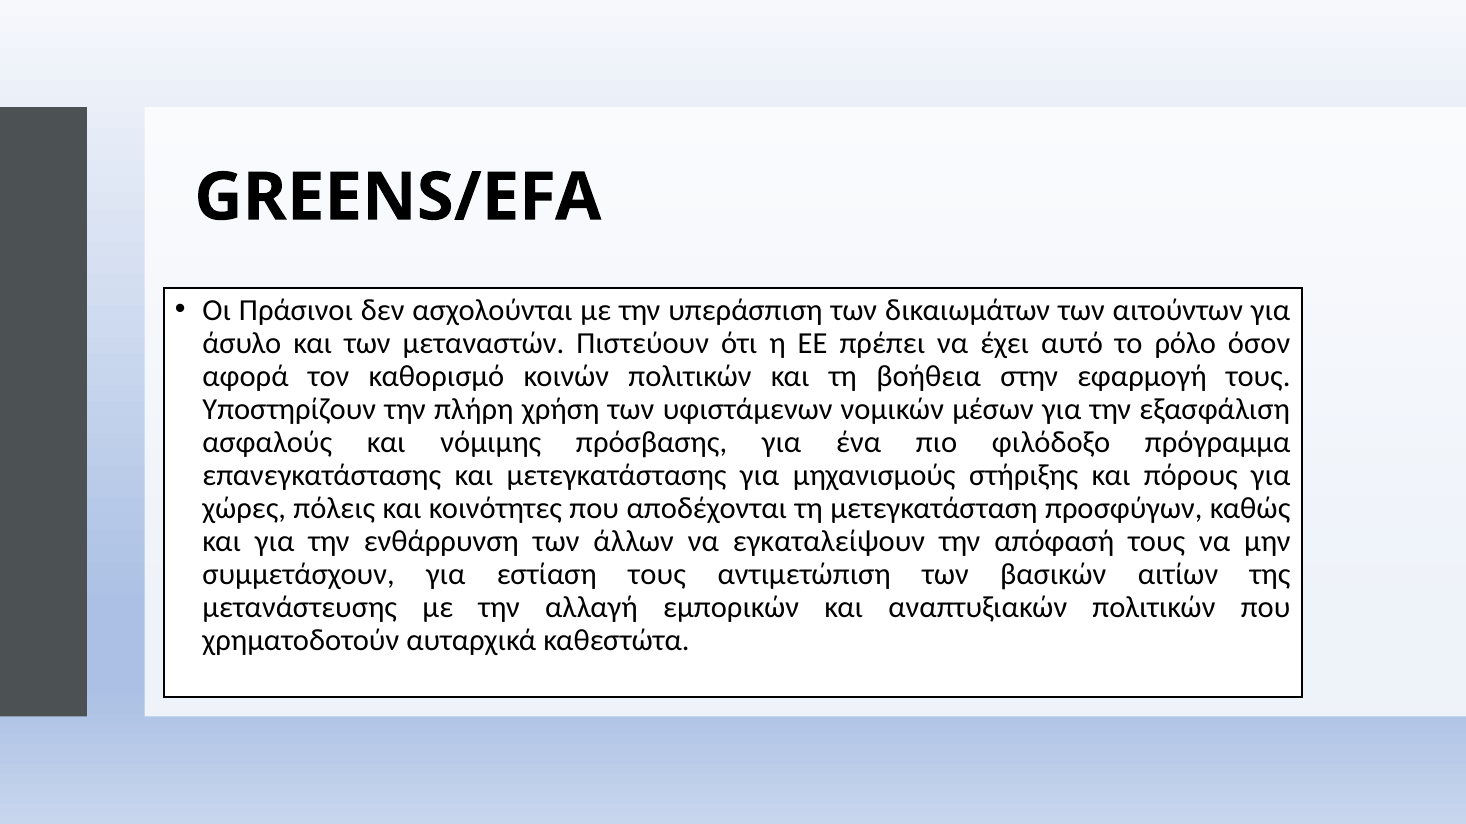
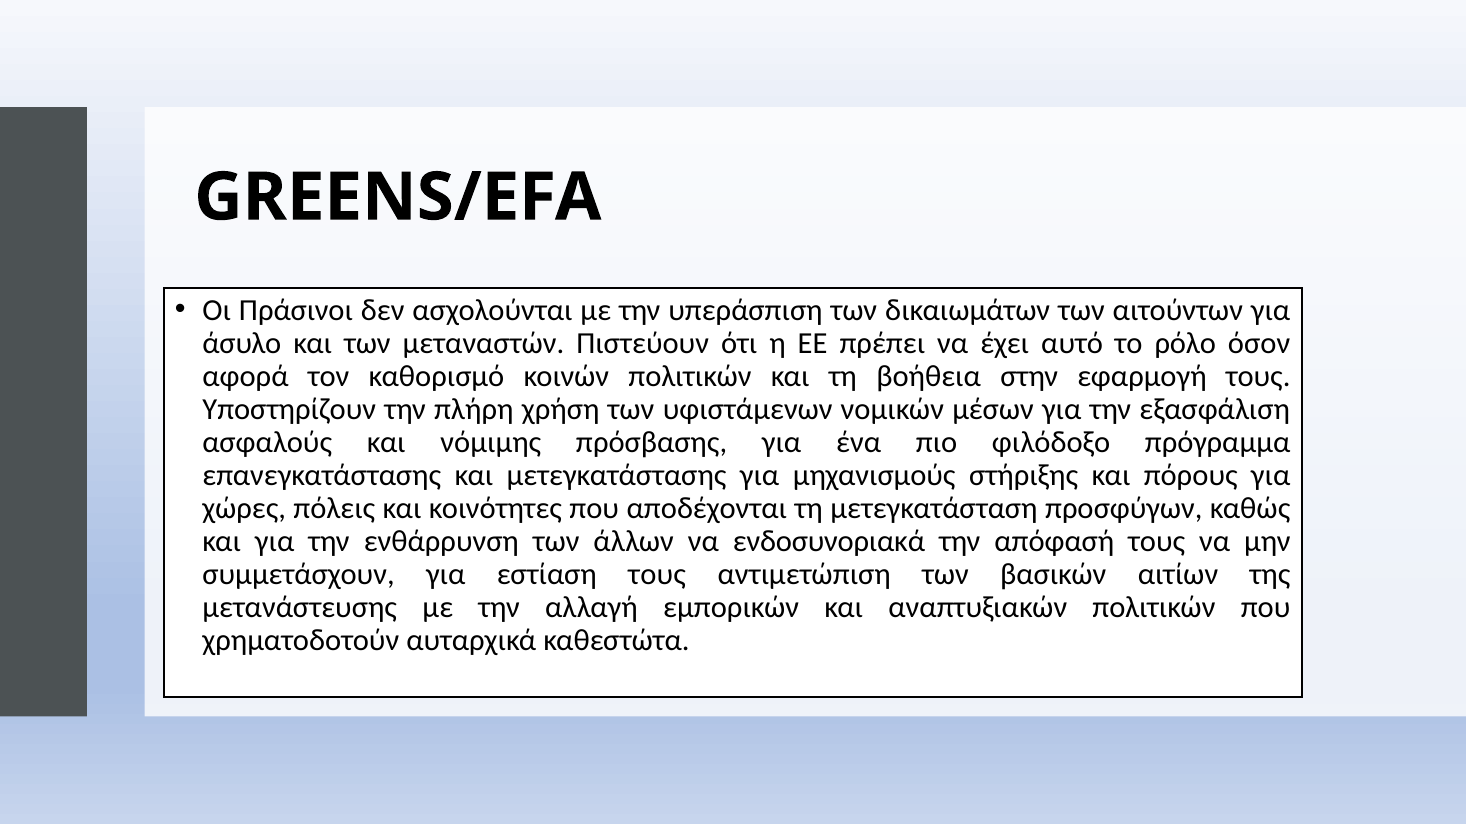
εγκαταλείψουν: εγκαταλείψουν -> ενδοσυνοριακά (829, 542)
